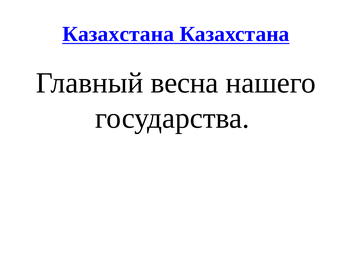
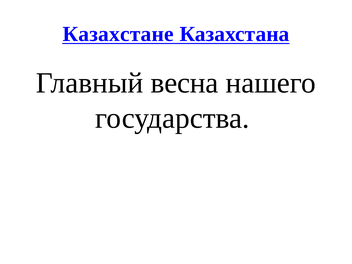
Казахстана: Казахстана -> Казахстане (118, 34)
